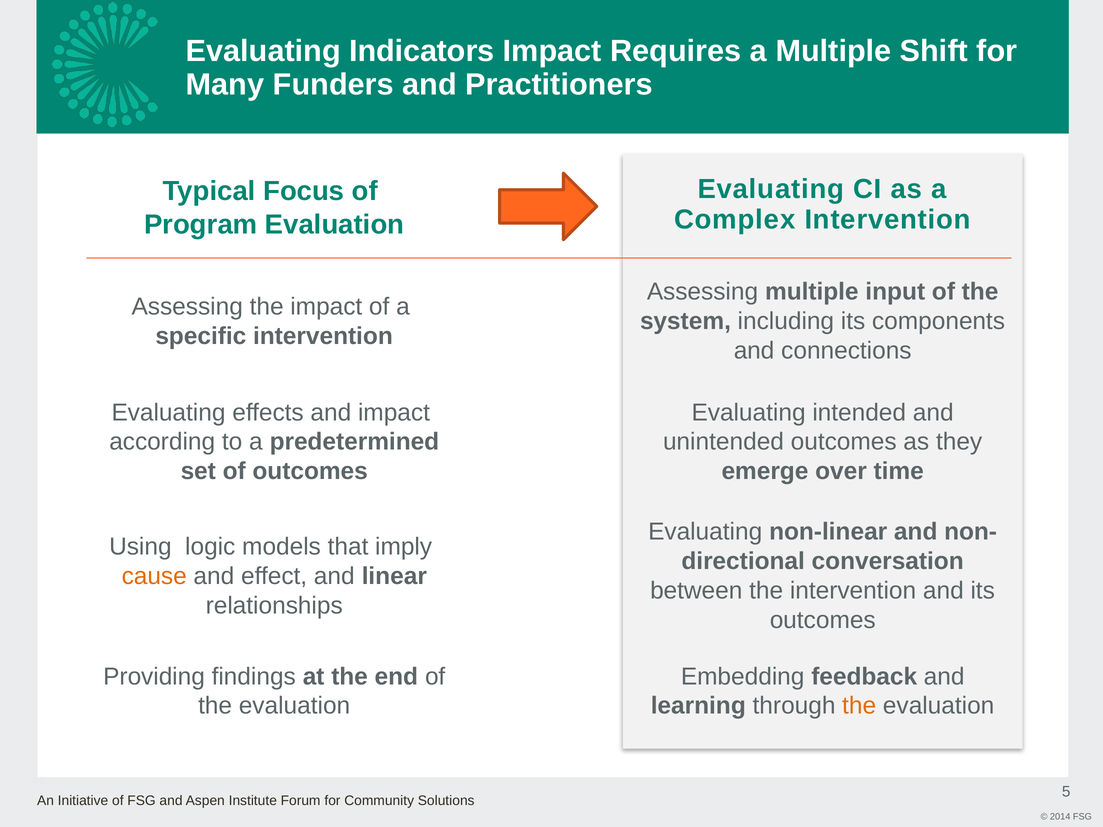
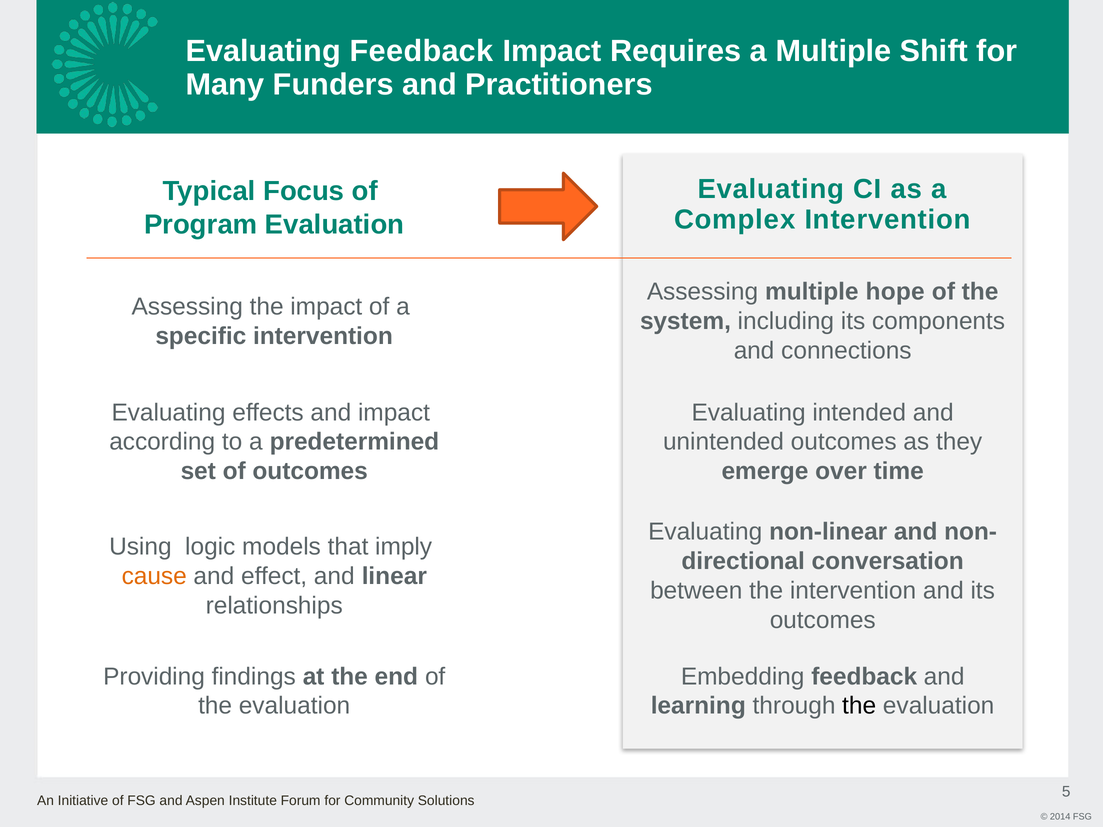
Evaluating Indicators: Indicators -> Feedback (422, 51)
input: input -> hope (895, 292)
the colour: orange -> black (859, 706)
